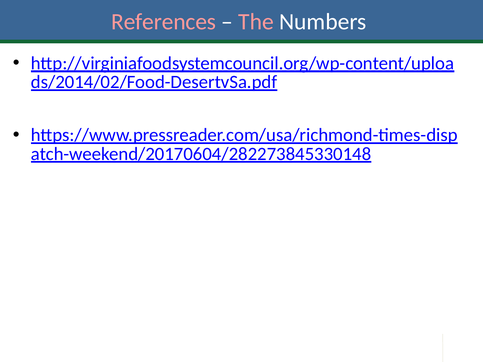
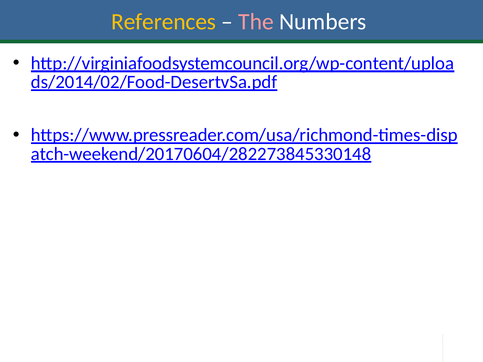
References colour: pink -> yellow (164, 22)
